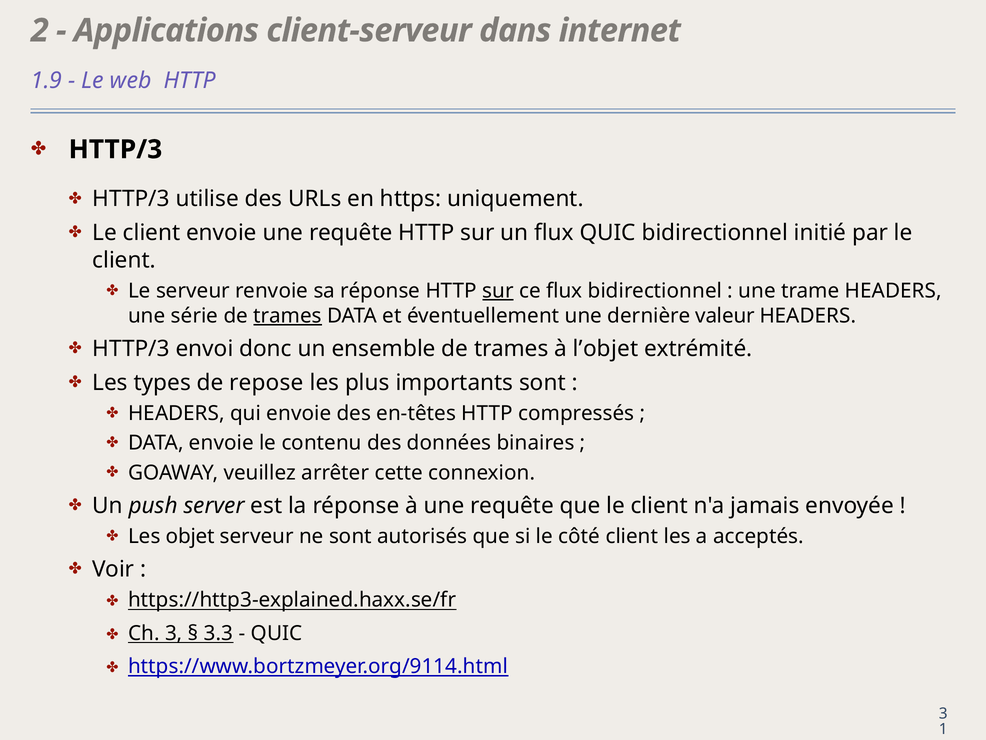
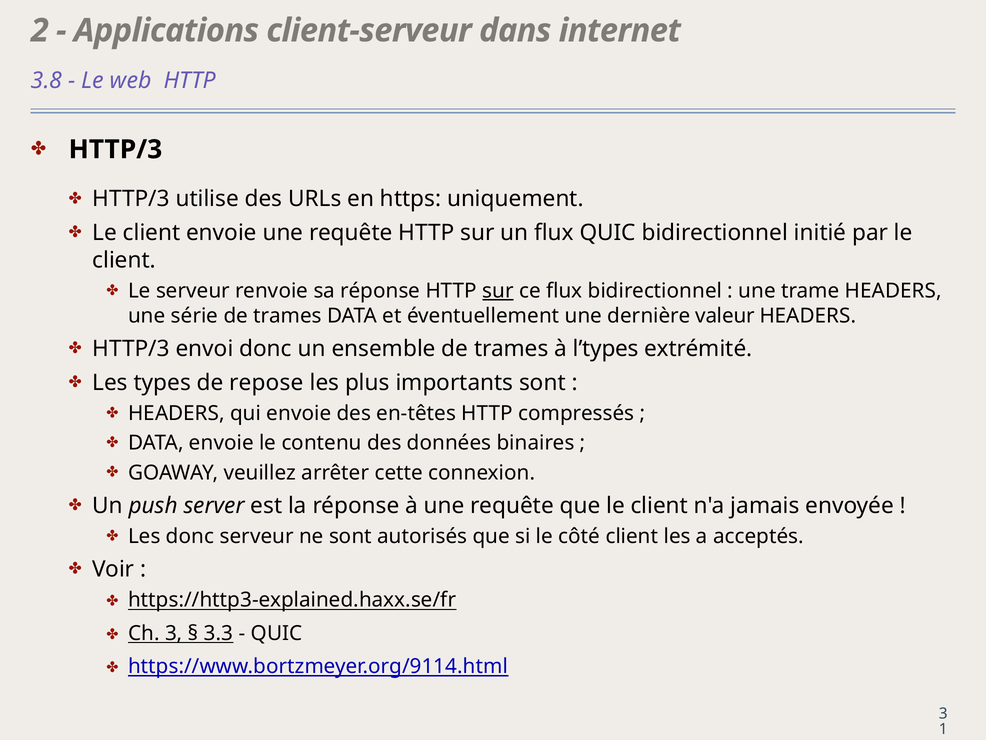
1.9: 1.9 -> 3.8 (46, 81)
trames underline: present -> none (288, 316)
l’objet: l’objet -> l’types (606, 348)
Les objet: objet -> donc (190, 536)
